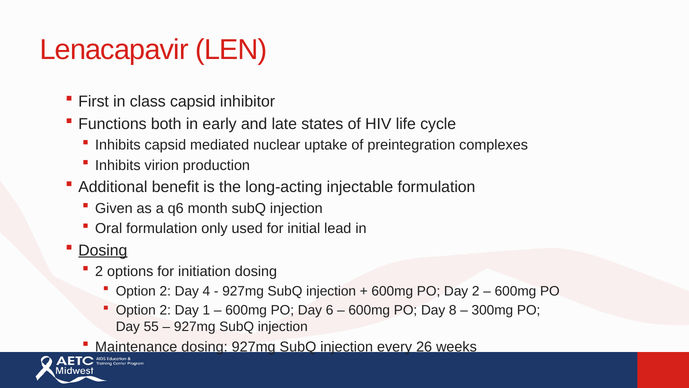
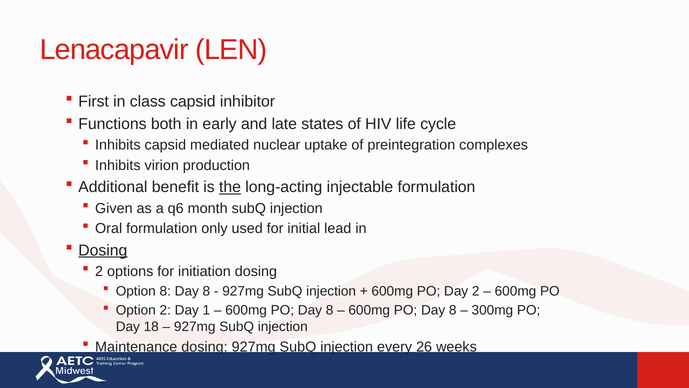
the underline: none -> present (230, 187)
2: 2 -> 8 (165, 291)
4: 4 -> 8 (206, 291)
6: 6 -> 8 (330, 310)
55: 55 -> 18 (151, 326)
